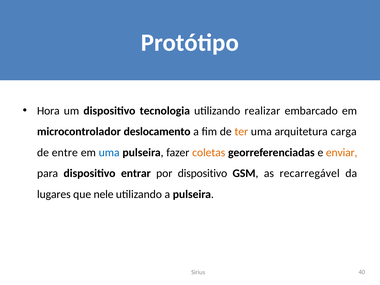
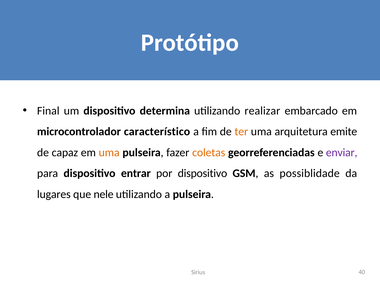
Hora: Hora -> Final (48, 111)
tecnologia: tecnologia -> determina (165, 111)
deslocamento: deslocamento -> característico (157, 132)
carga: carga -> emite (344, 132)
entre: entre -> capaz (65, 152)
uma colour: blue -> orange (109, 152)
enviar colour: orange -> purple (342, 152)
recarregável: recarregável -> possiblidade (310, 173)
